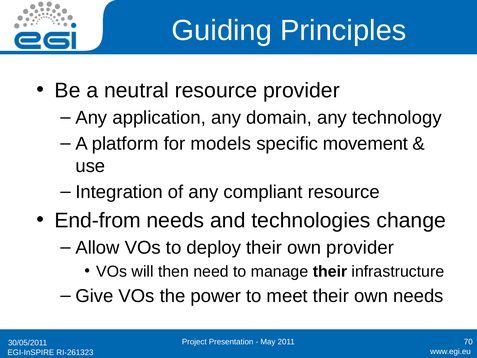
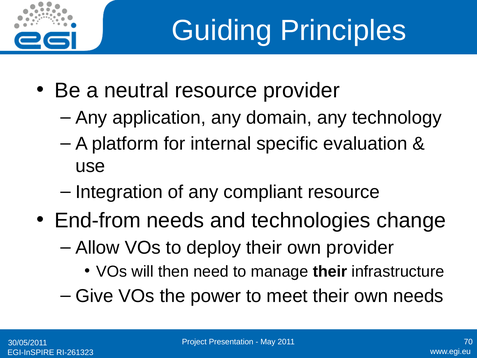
models: models -> internal (221, 144)
movement: movement -> evaluation (365, 144)
